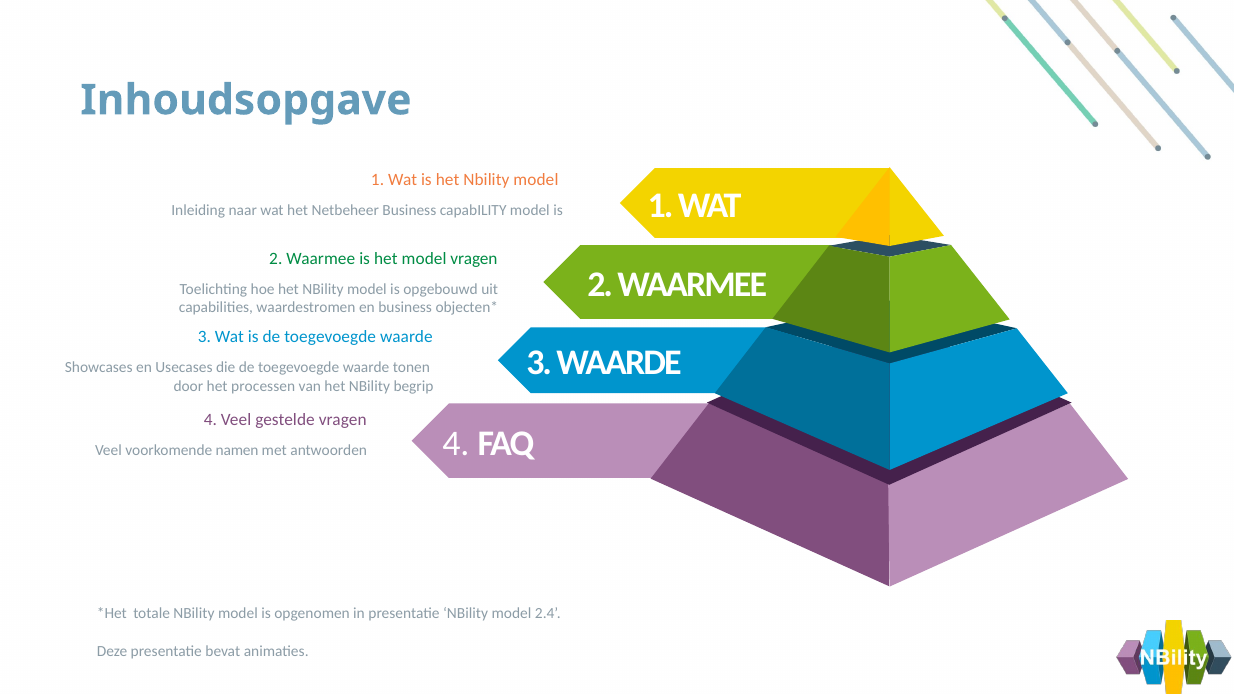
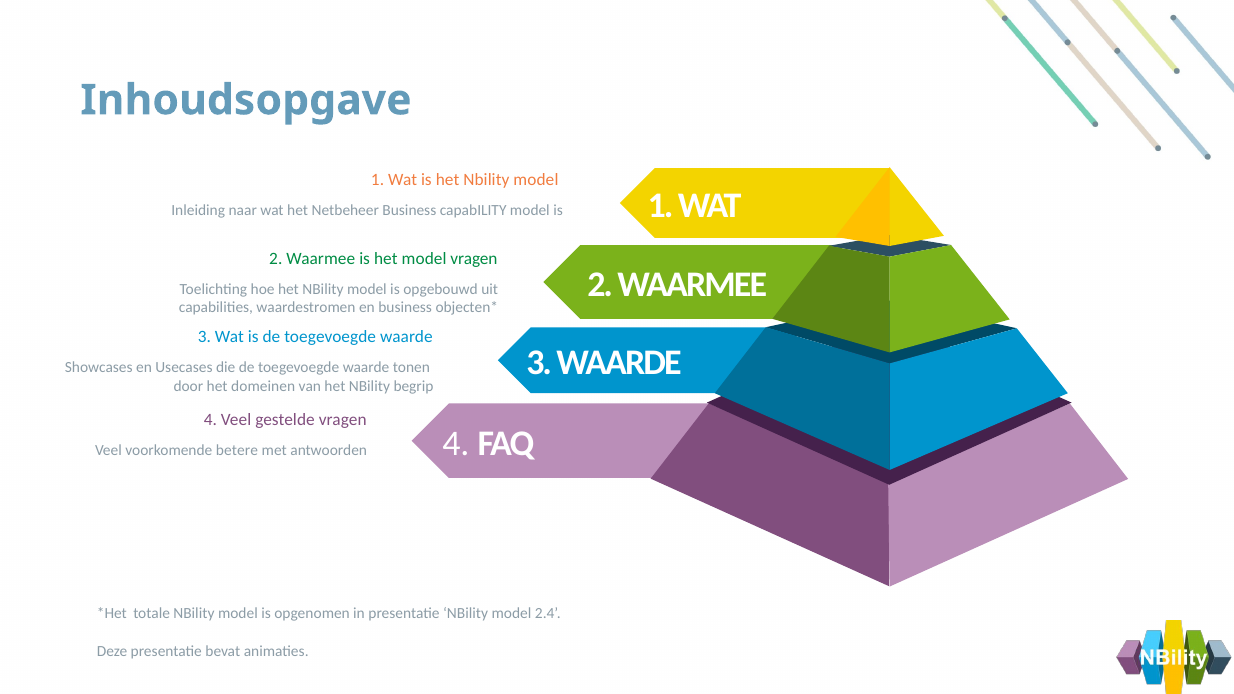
processen: processen -> domeinen (263, 386)
namen: namen -> betere (237, 450)
